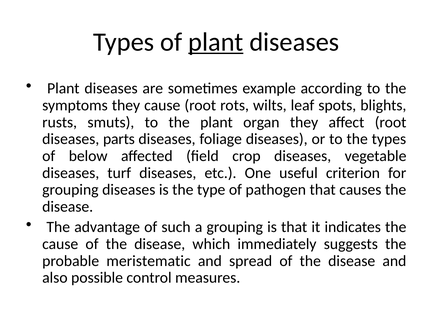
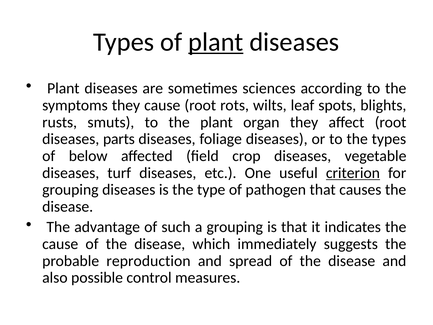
example: example -> sciences (269, 88)
criterion underline: none -> present (353, 173)
meristematic: meristematic -> reproduction (148, 261)
